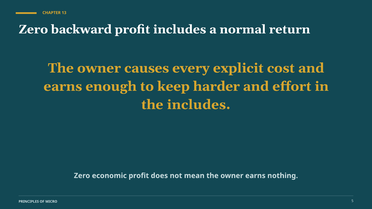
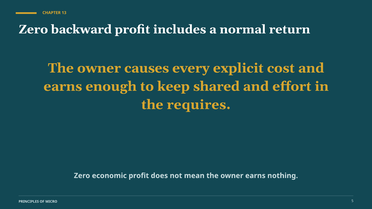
harder: harder -> shared (216, 86)
the includes: includes -> requires (199, 105)
